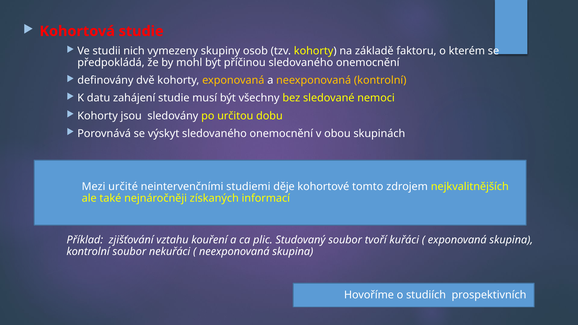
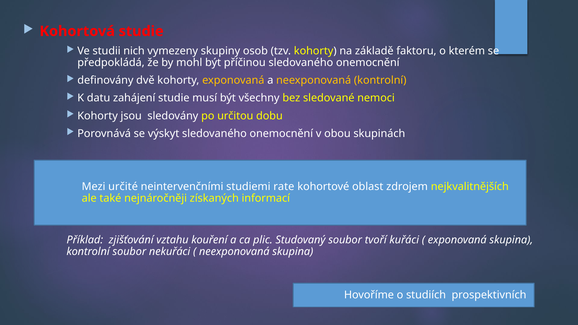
děje: děje -> rate (284, 187)
tomto: tomto -> oblast (368, 187)
